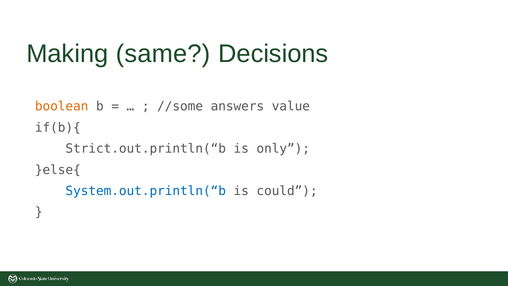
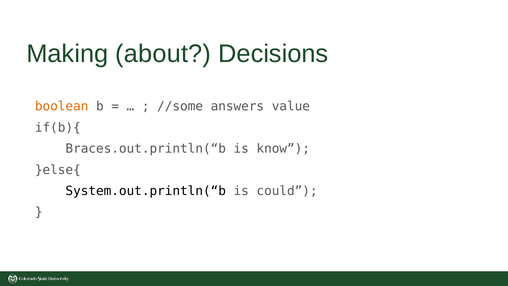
same: same -> about (163, 54)
Strict.out.println(“b: Strict.out.println(“b -> Braces.out.println(“b (146, 149)
only: only -> know (283, 149)
System.out.println(“b colour: blue -> black (146, 191)
